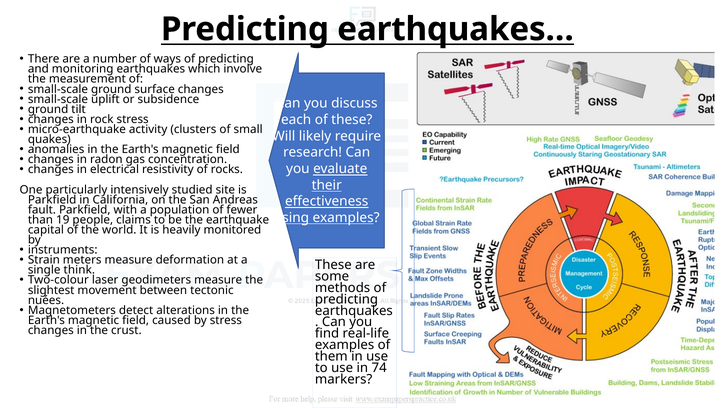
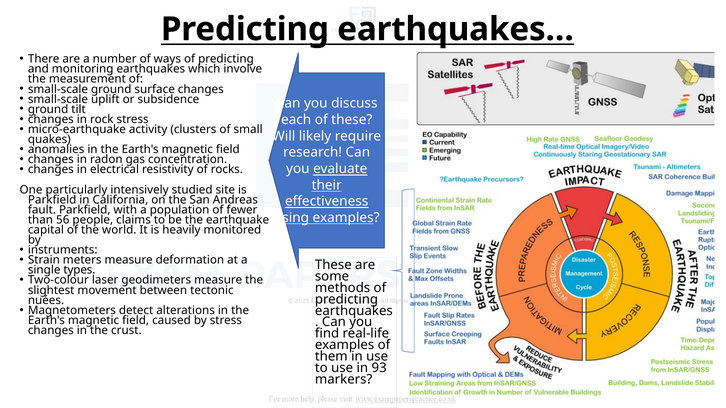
19: 19 -> 56 (63, 220)
think: think -> types (79, 270)
74: 74 -> 93 (379, 368)
